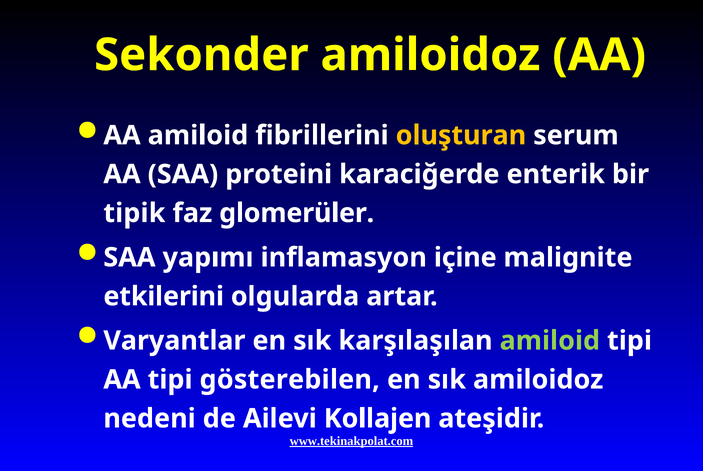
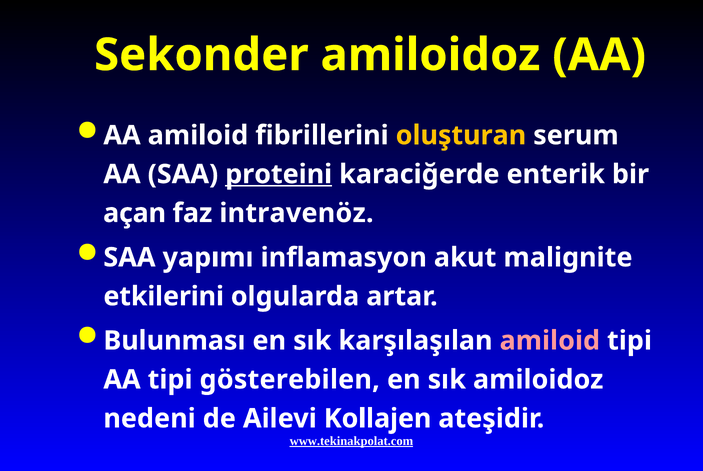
proteini underline: none -> present (279, 174)
tipik: tipik -> açan (135, 213)
glomerüler: glomerüler -> intravenöz (296, 213)
içine: içine -> akut (465, 257)
Varyantlar: Varyantlar -> Bulunması (174, 340)
amiloid colour: light green -> pink (550, 340)
